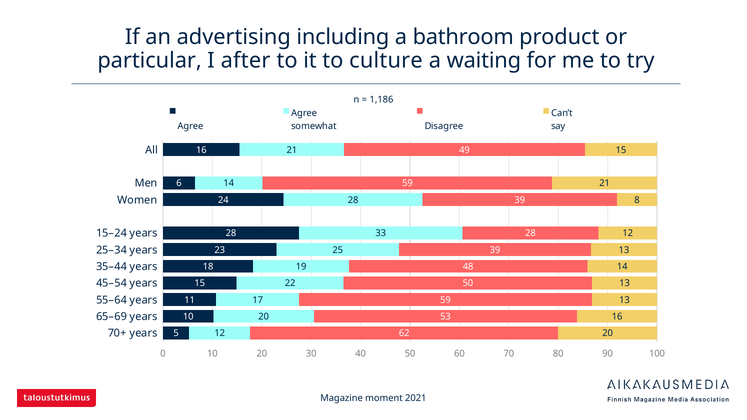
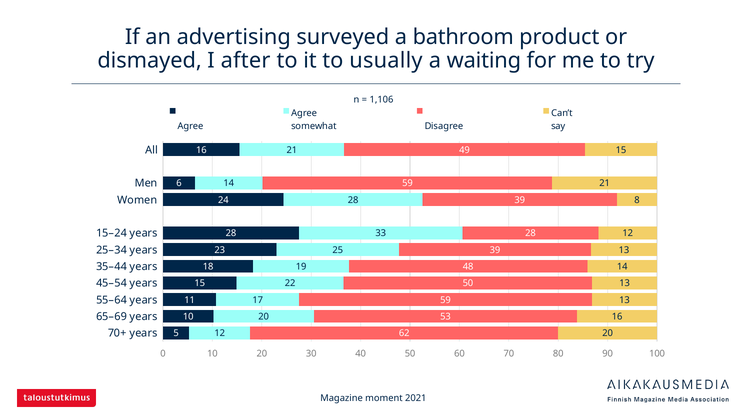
including: including -> surveyed (343, 37)
particular: particular -> dismayed (150, 60)
culture: culture -> usually (386, 60)
1,186: 1,186 -> 1,106 (381, 100)
